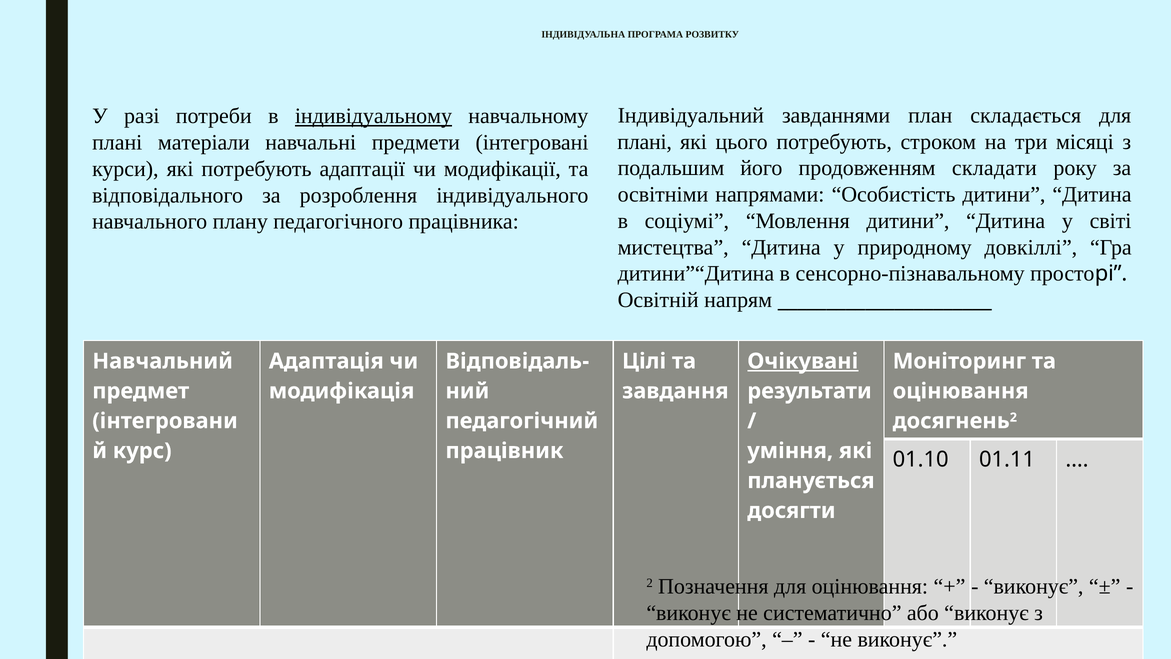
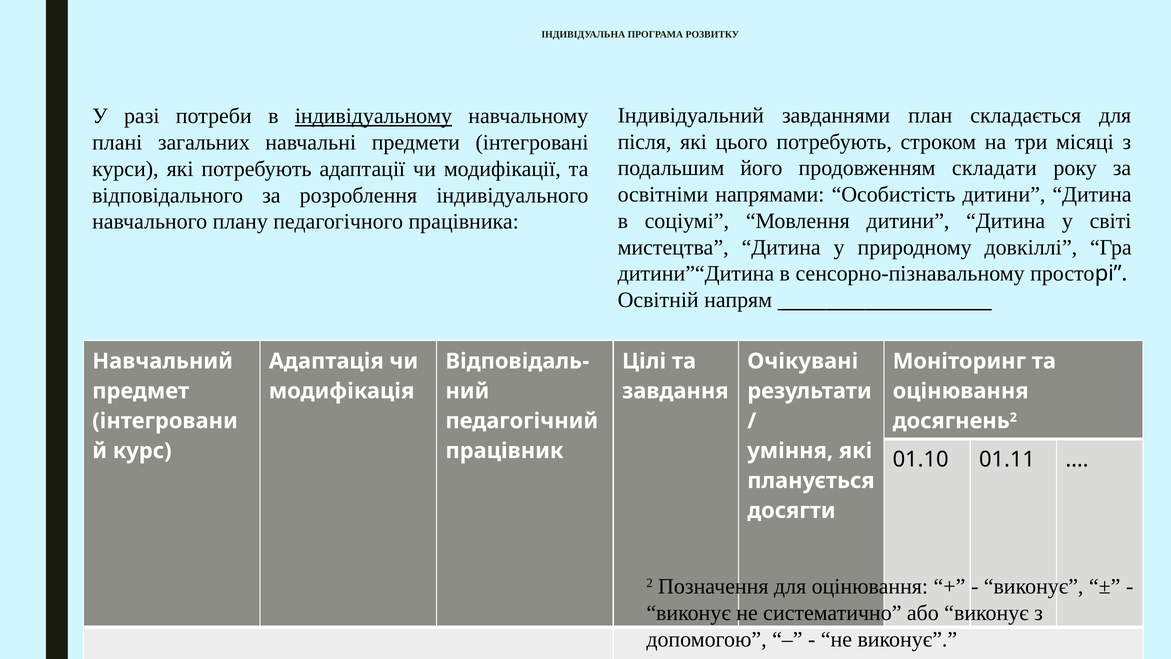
плані: плані -> після (645, 142)
матеріали: матеріали -> загальних (204, 143)
Очікувані underline: present -> none (803, 361)
